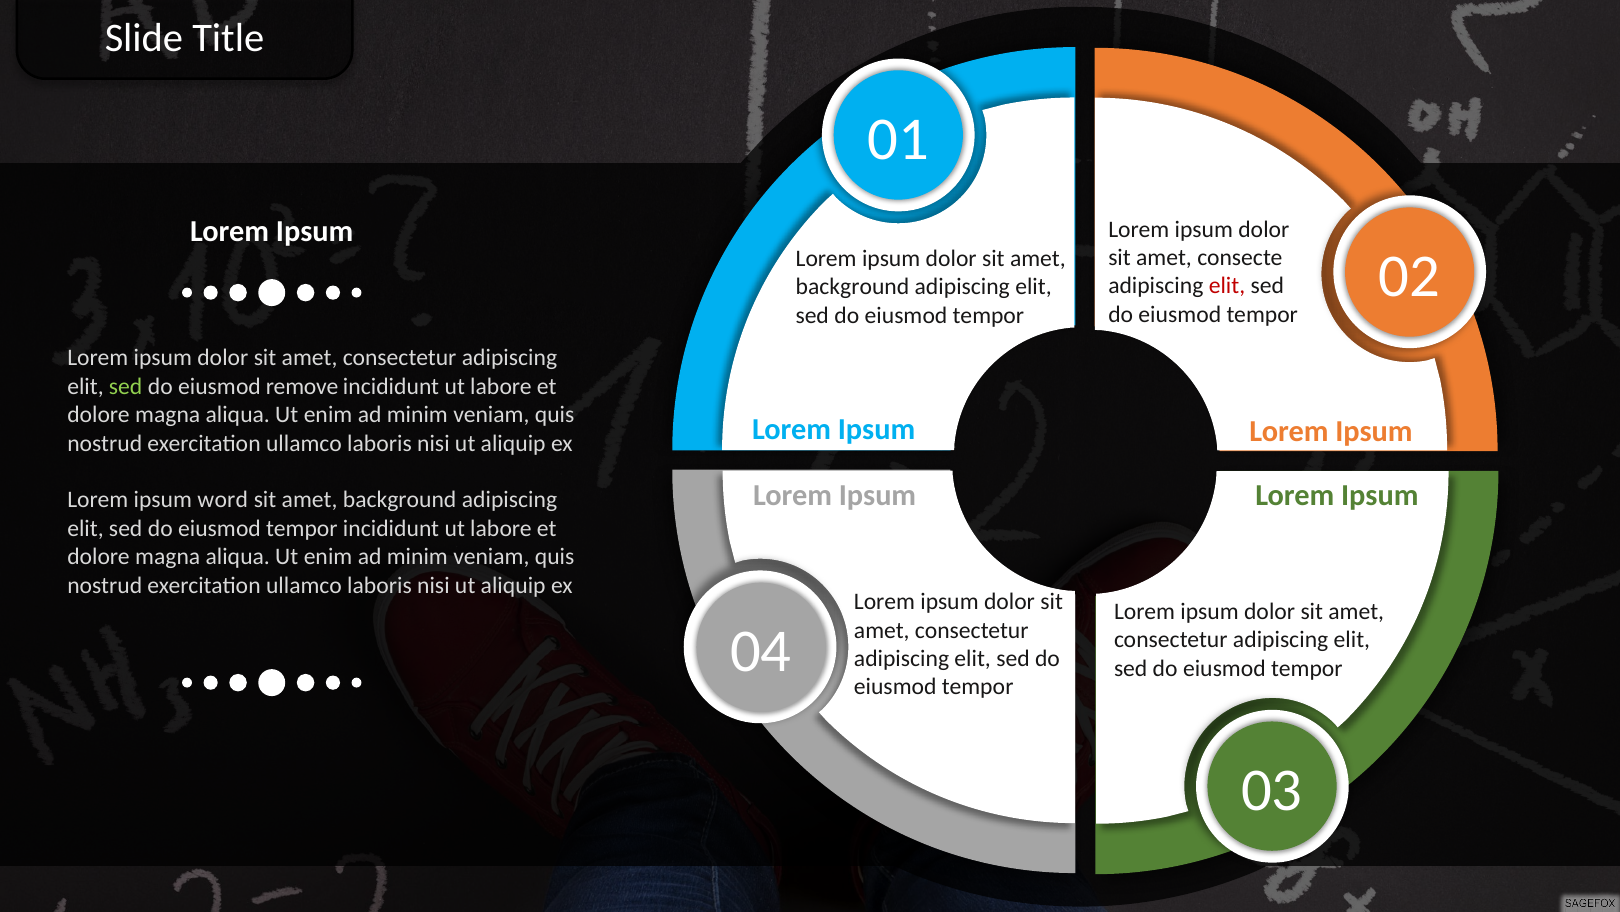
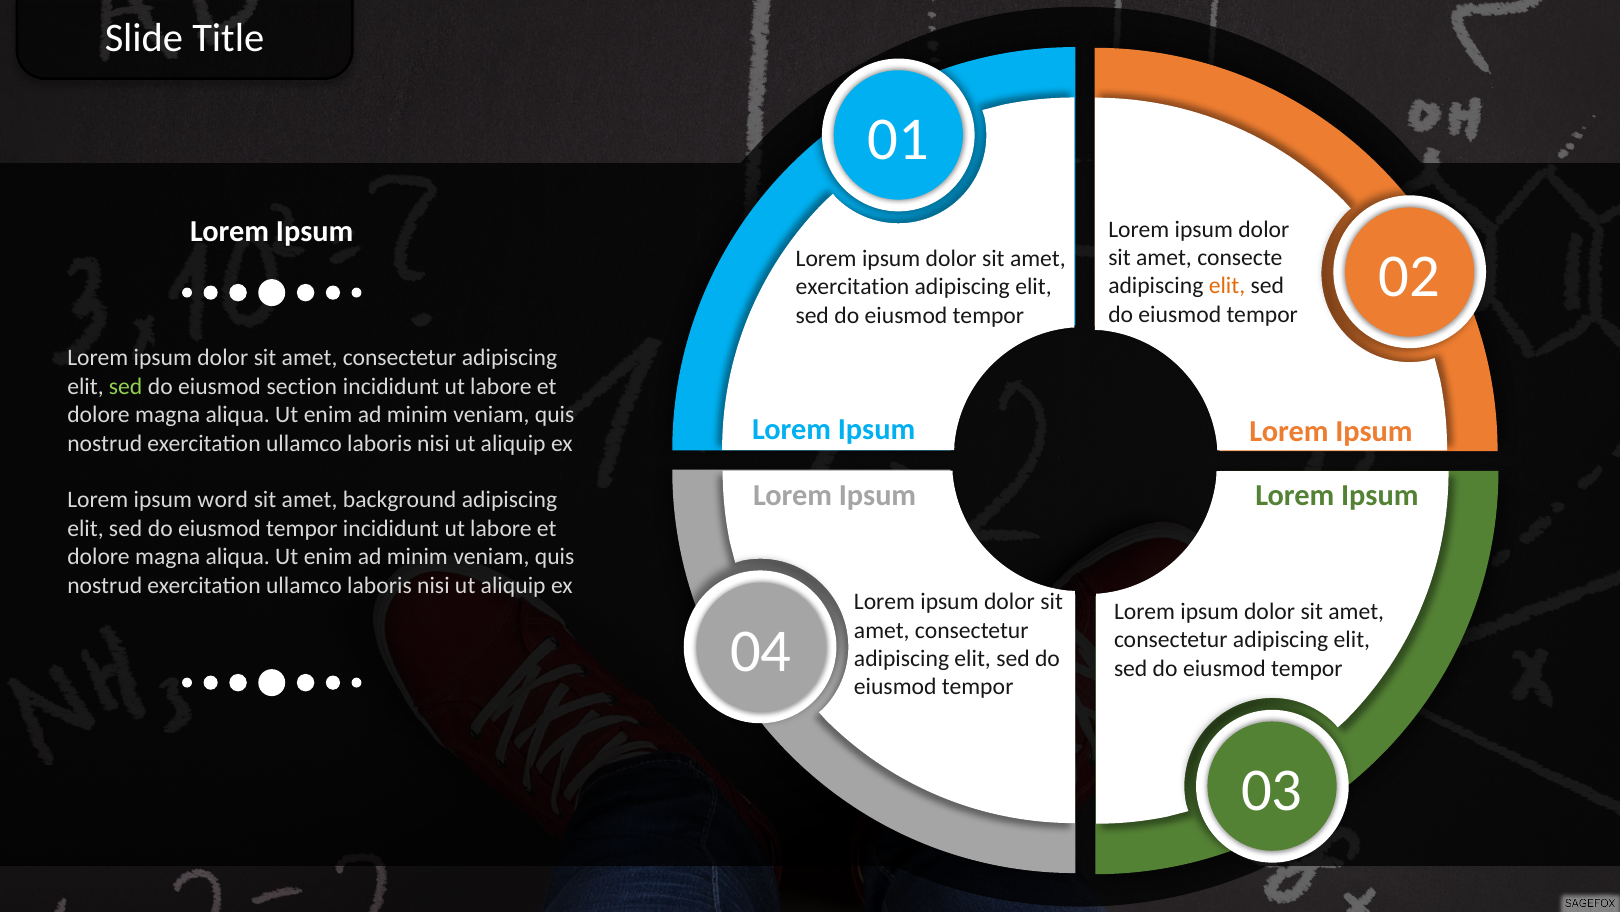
elit colour: red -> orange (1227, 286)
background: background -> exercitation (853, 287)
remove: remove -> section (302, 386)
